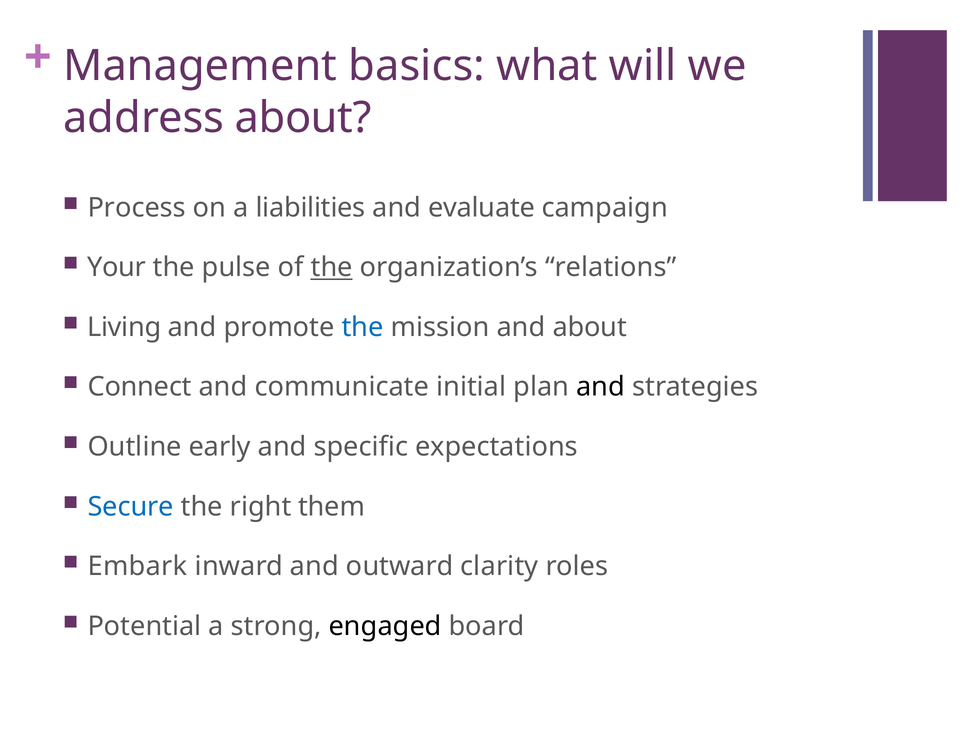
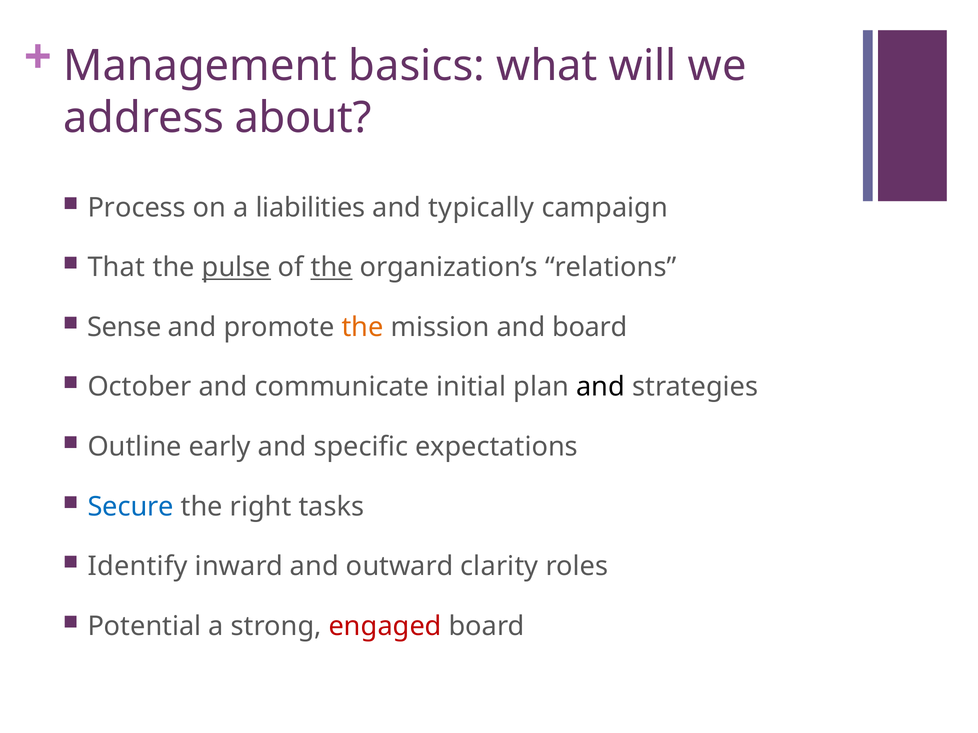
evaluate: evaluate -> typically (481, 208)
Your: Your -> That (116, 268)
pulse underline: none -> present (236, 268)
Living: Living -> Sense (124, 327)
the colour: blue -> orange (363, 327)
and about: about -> board (590, 327)
Connect: Connect -> October (140, 387)
them: them -> tasks (332, 507)
Embark: Embark -> Identify (138, 567)
engaged colour: black -> red (385, 627)
